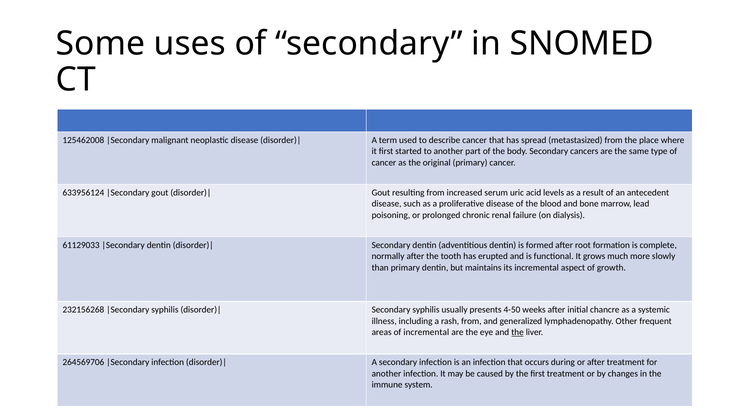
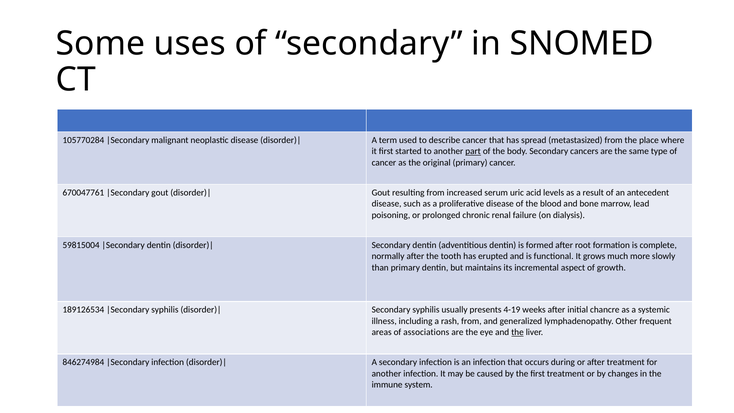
125462008: 125462008 -> 105770284 (83, 140)
part underline: none -> present (473, 151)
633956124: 633956124 -> 670047761 (83, 193)
61129033: 61129033 -> 59815004 (81, 245)
232156268: 232156268 -> 189126534 (83, 310)
4-50: 4-50 -> 4-19 (512, 310)
of incremental: incremental -> associations (426, 332)
264569706: 264569706 -> 846274984 (83, 362)
